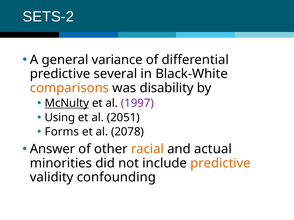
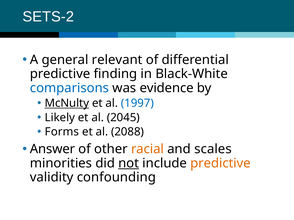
variance: variance -> relevant (117, 60)
several: several -> finding (115, 74)
comparisons colour: orange -> blue (69, 88)
disability: disability -> evidence (167, 88)
1997 colour: purple -> blue (137, 103)
Using: Using -> Likely (60, 118)
2051: 2051 -> 2045 (123, 118)
2078: 2078 -> 2088 (128, 132)
actual: actual -> scales (213, 149)
not underline: none -> present (129, 164)
